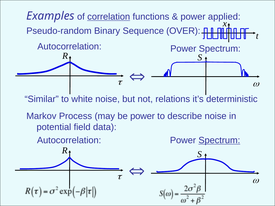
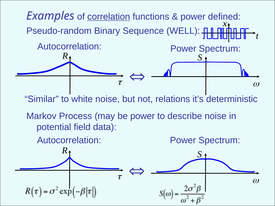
applied: applied -> defined (224, 17)
OVER: OVER -> WELL (183, 31)
Spectrum underline: present -> none (219, 140)
